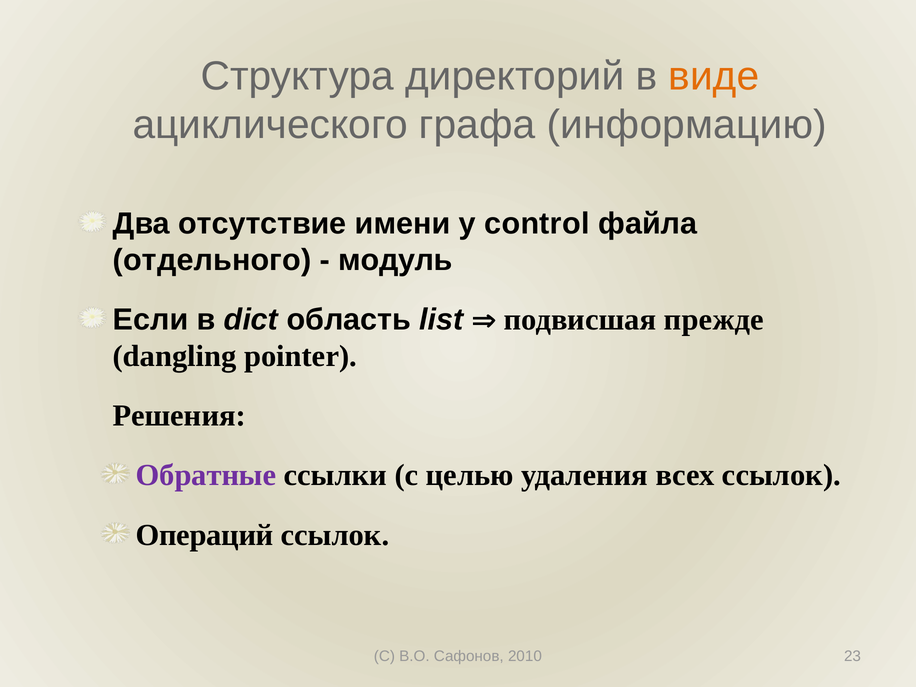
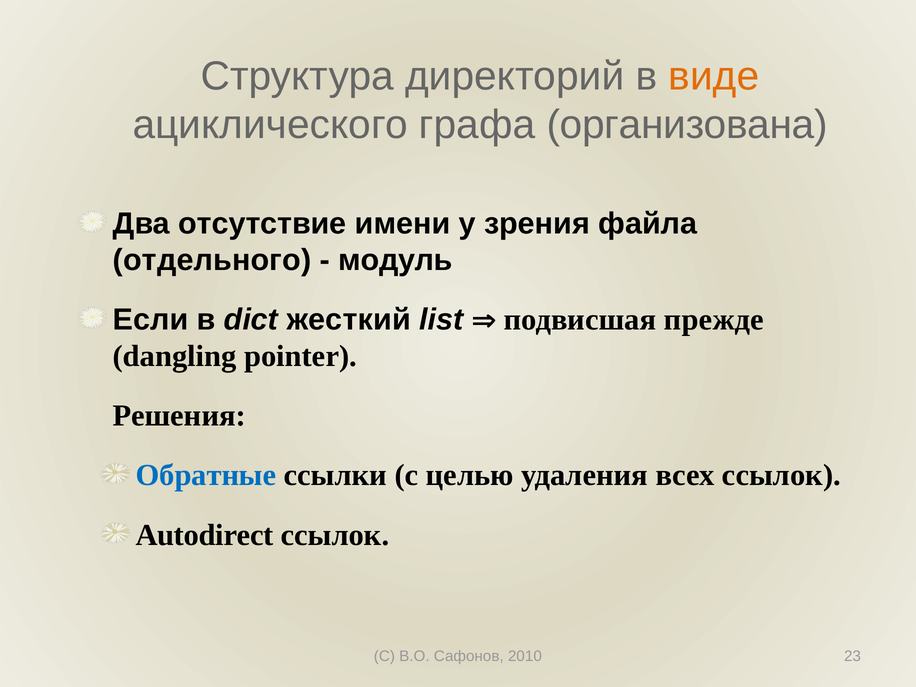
информацию: информацию -> организована (687, 125)
control: control -> зрения (537, 224)
область: область -> жесткий (349, 320)
Обратные colour: purple -> blue (206, 475)
Операций: Операций -> Autodirect (205, 535)
